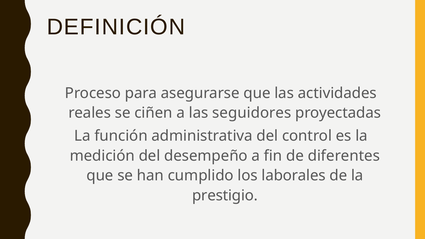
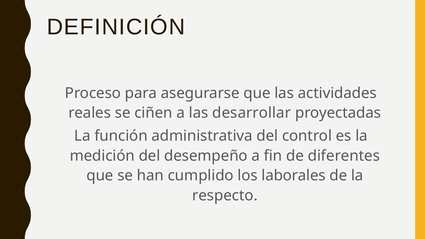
seguidores: seguidores -> desarrollar (252, 113)
prestigio: prestigio -> respecto (225, 196)
